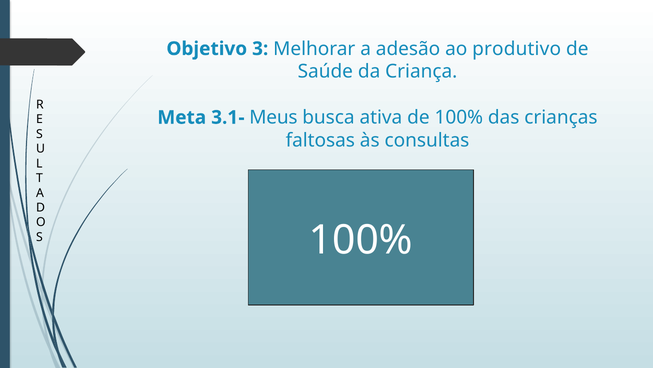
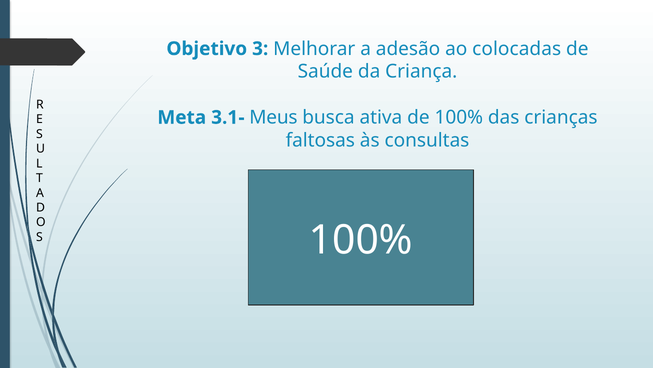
produtivo: produtivo -> colocadas (517, 49)
